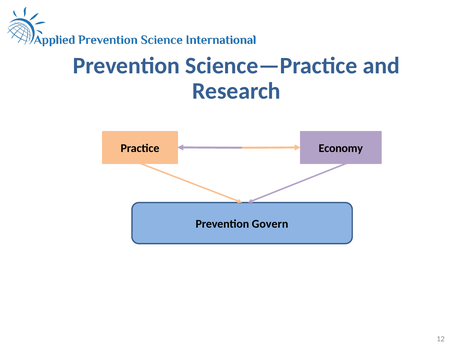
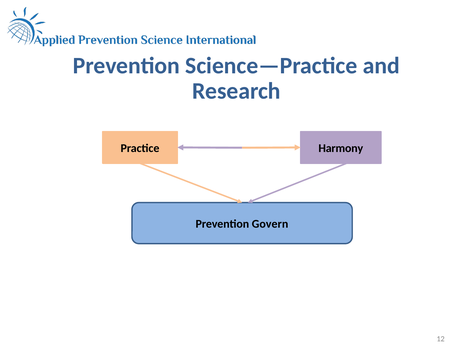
Economy: Economy -> Harmony (341, 148)
